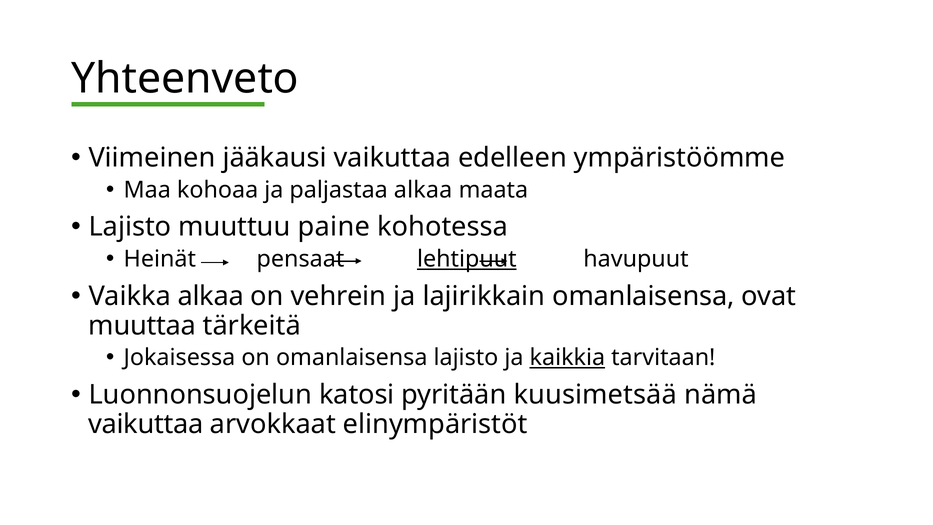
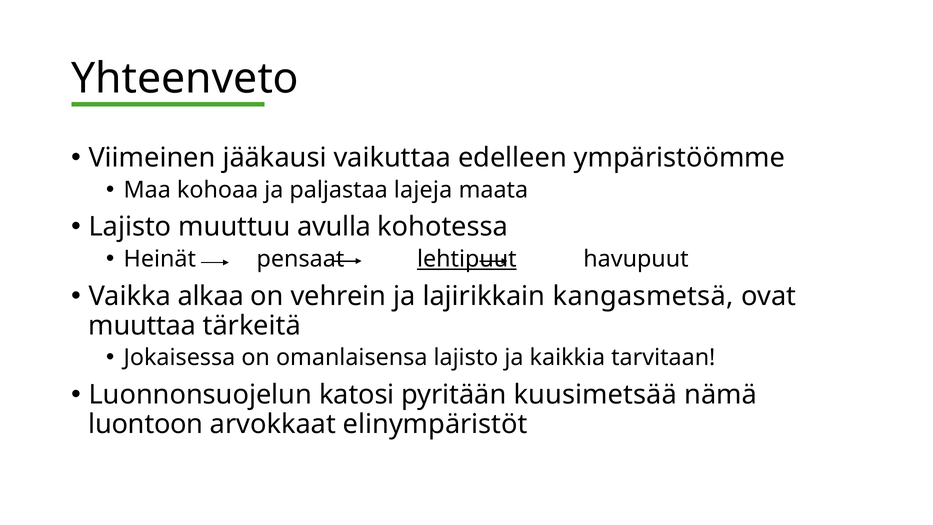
paljastaa alkaa: alkaa -> lajeja (423, 190)
paine: paine -> avulla (334, 227)
lajirikkain omanlaisensa: omanlaisensa -> kangasmetsä (643, 296)
kaikkia underline: present -> none (567, 358)
vaikuttaa: vaikuttaa -> luontoon (146, 424)
